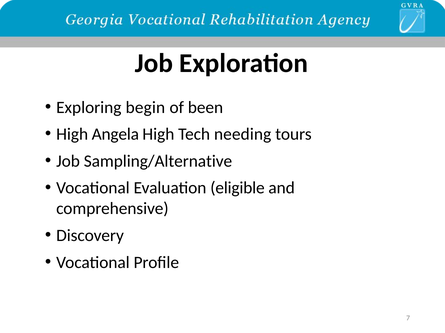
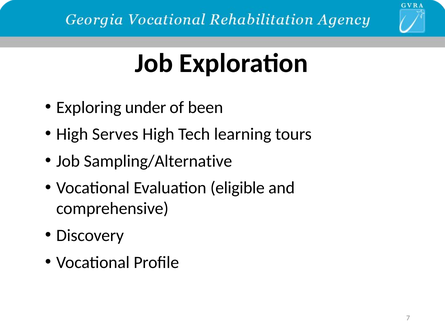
begin: begin -> under (146, 108)
Angela: Angela -> Serves (115, 135)
needing: needing -> learning (243, 135)
